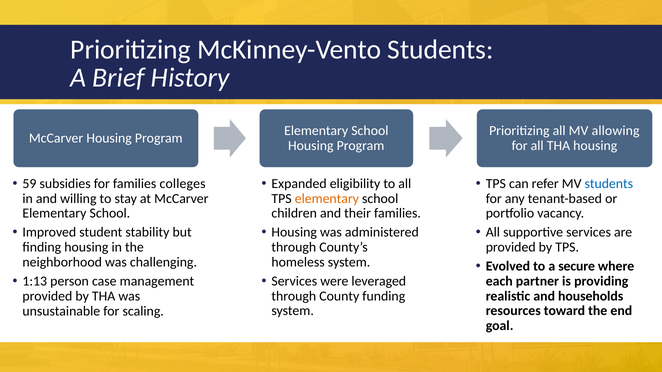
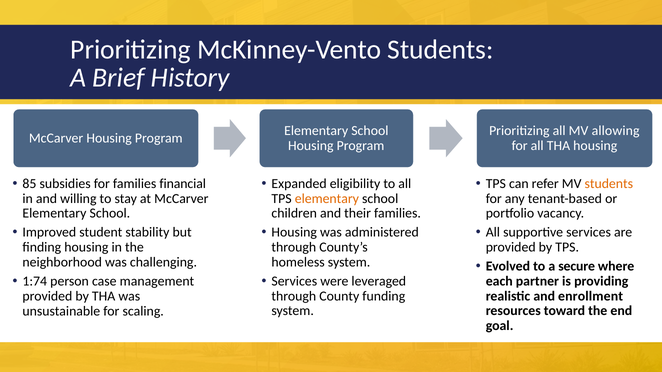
students colour: blue -> orange (609, 184)
59: 59 -> 85 (29, 184)
colleges: colleges -> financial (183, 184)
1:13: 1:13 -> 1:74 (35, 281)
households: households -> enrollment (591, 296)
